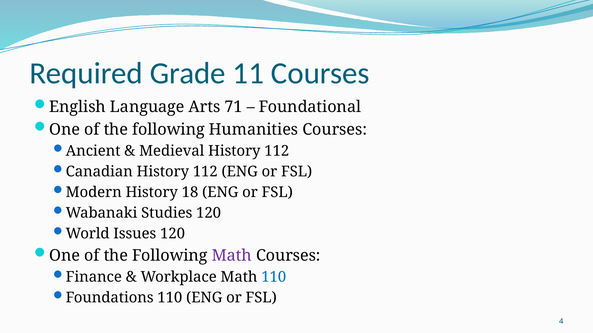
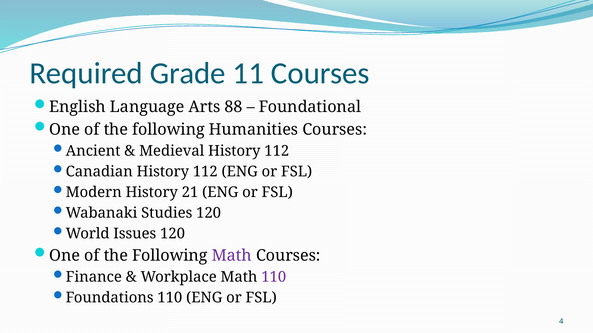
71: 71 -> 88 (234, 107)
18: 18 -> 21 (190, 193)
110 colour: blue -> purple (274, 277)
